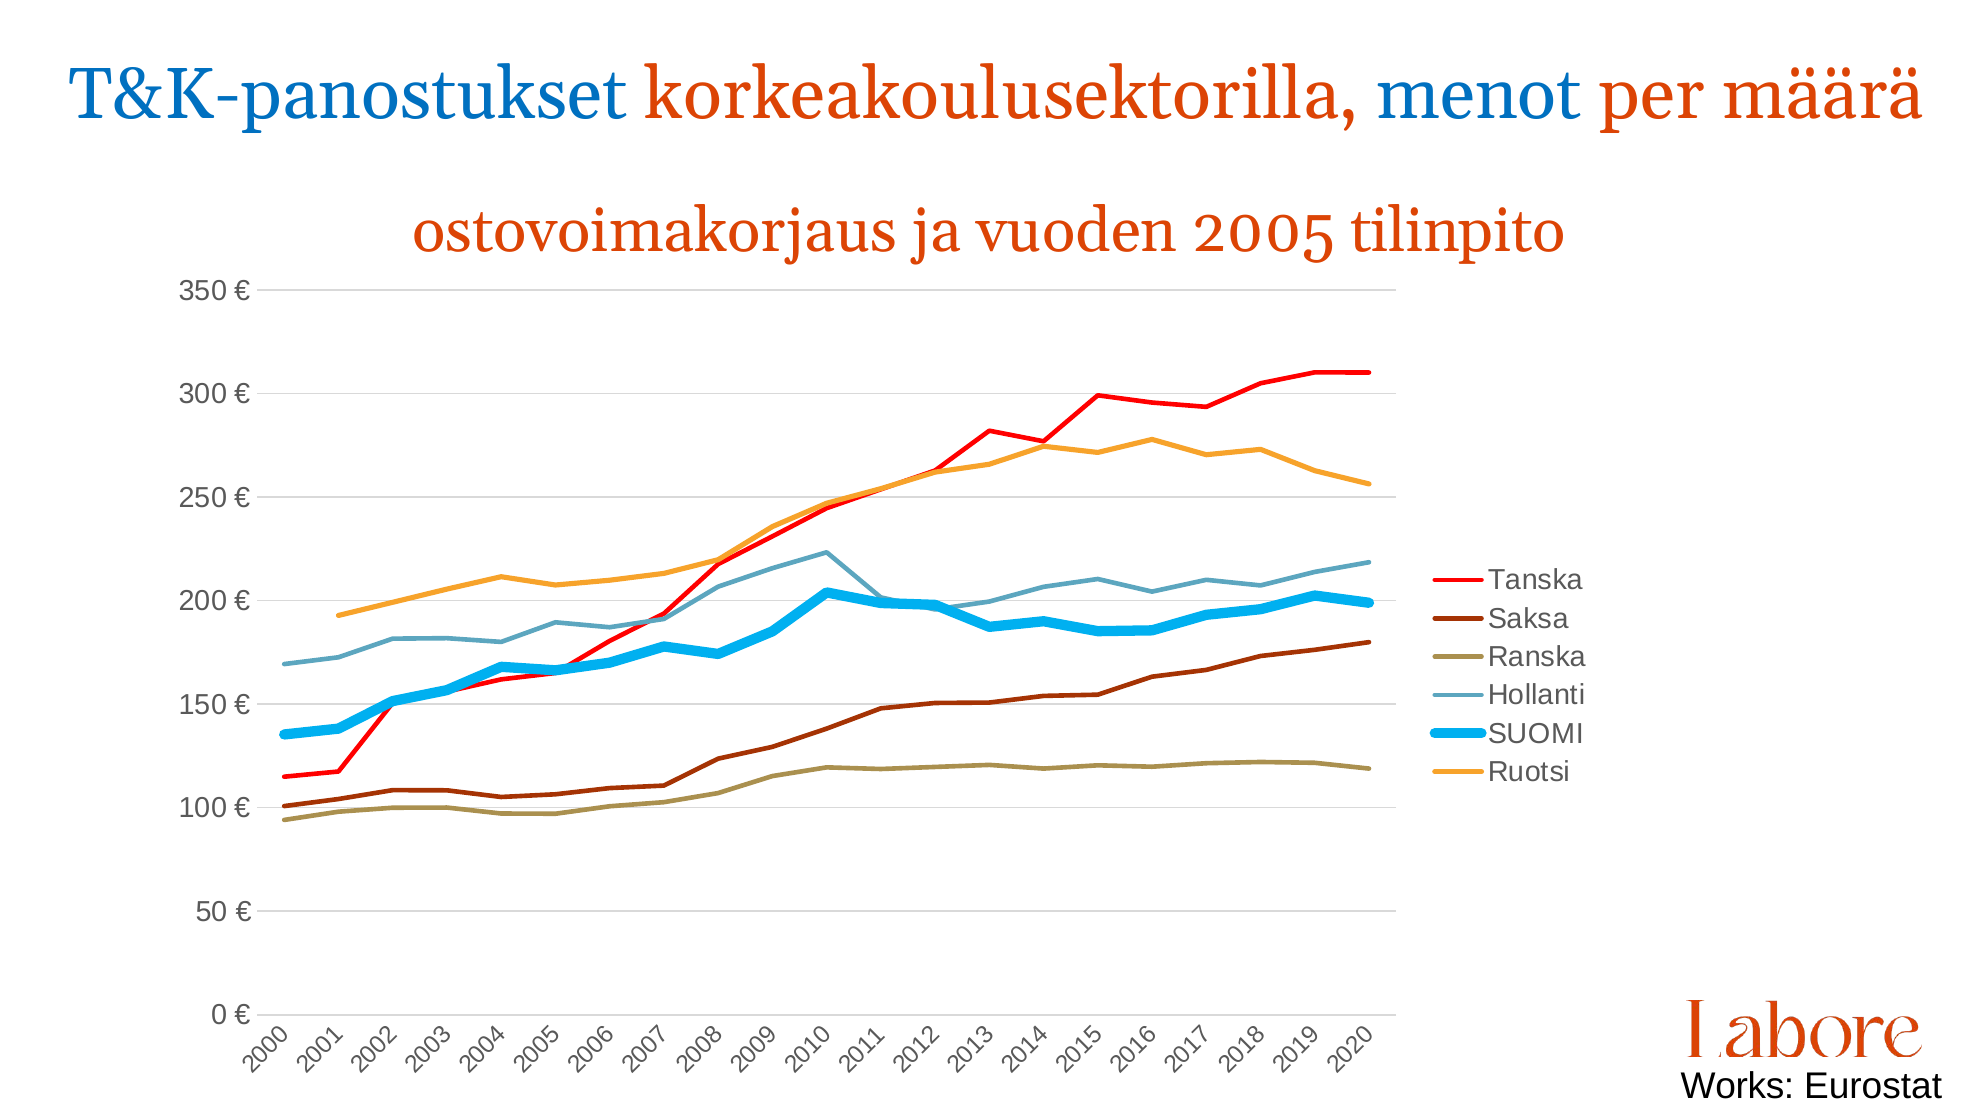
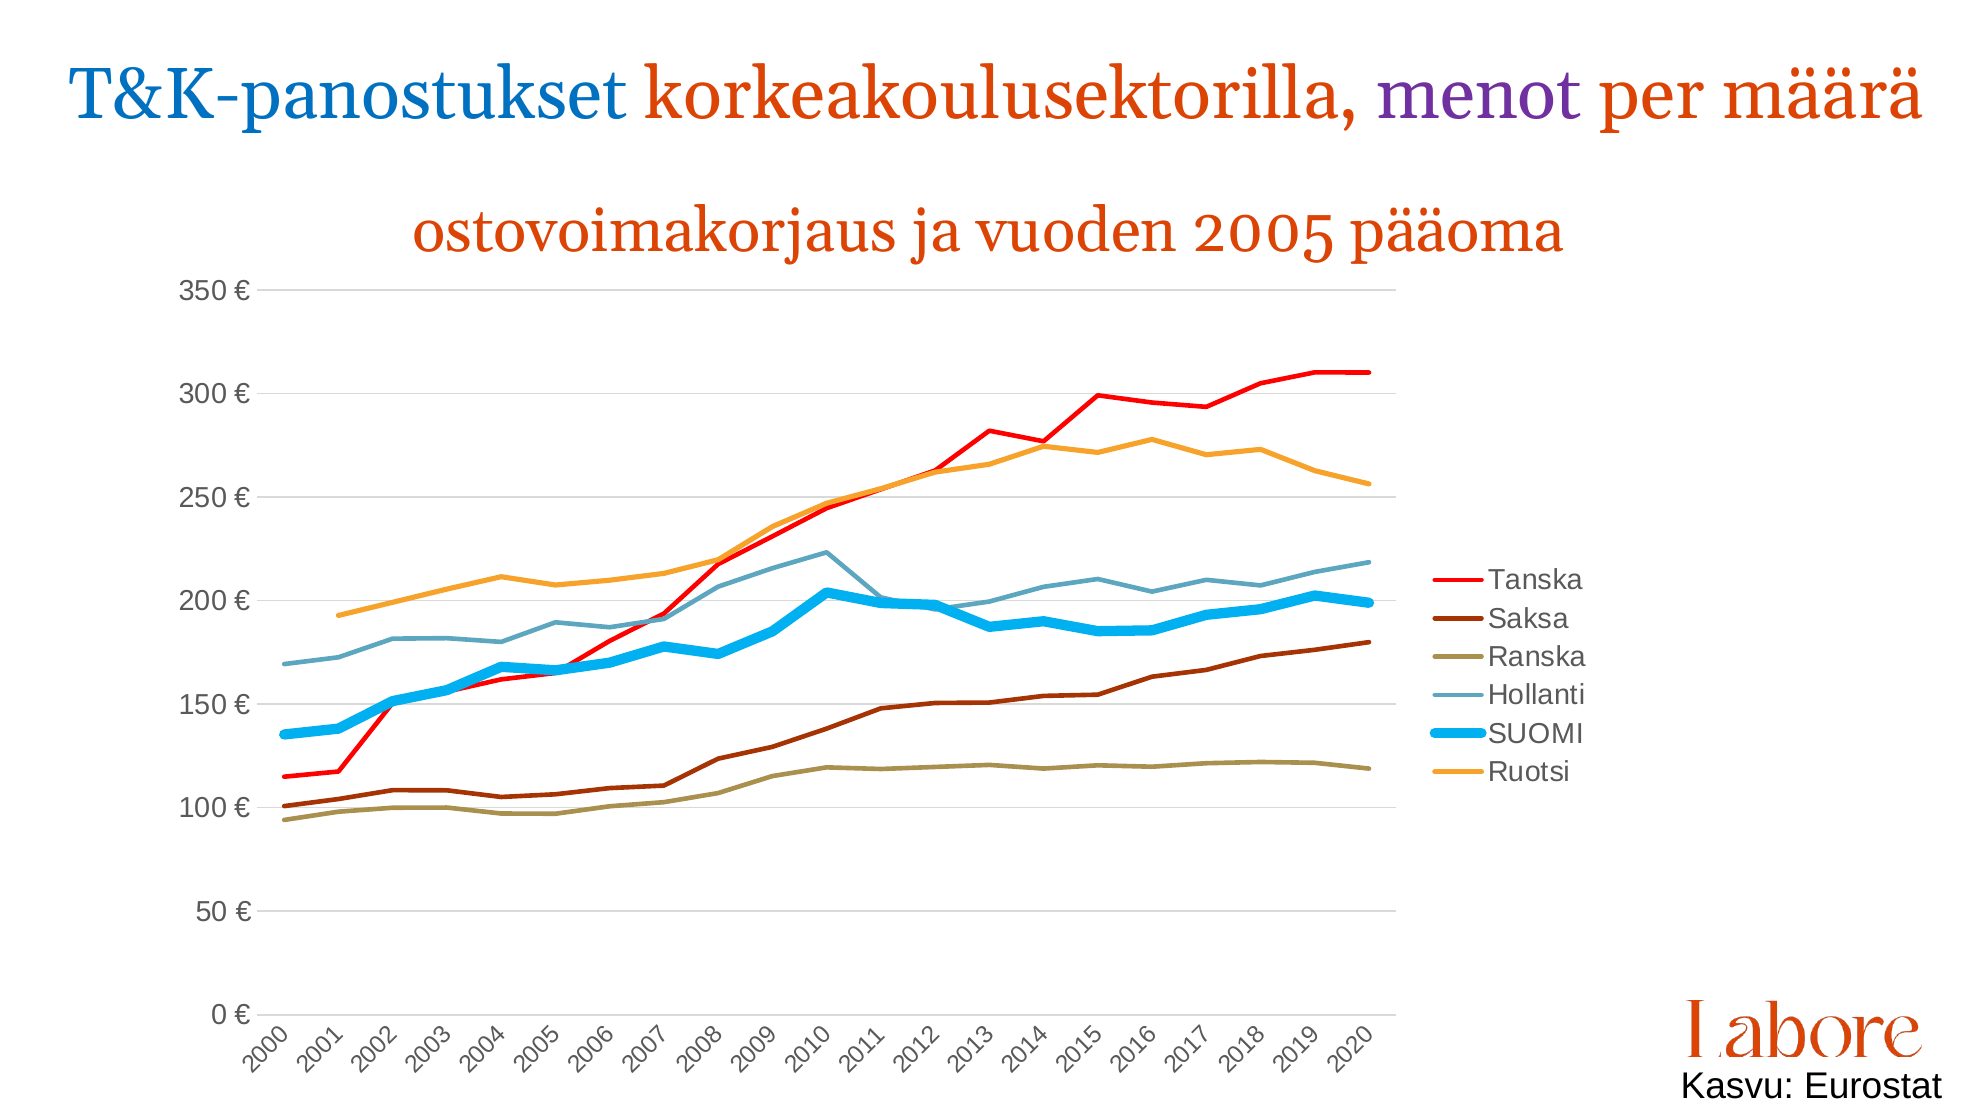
menot colour: blue -> purple (1479, 95)
tilinpito: tilinpito -> pääoma (1458, 231)
Works: Works -> Kasvu (1737, 1085)
